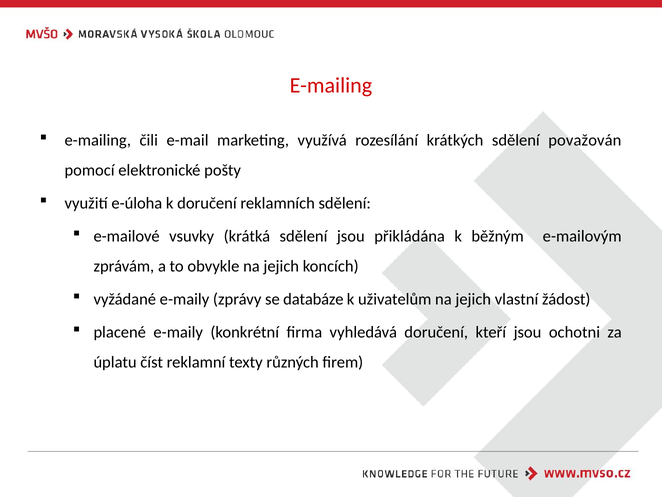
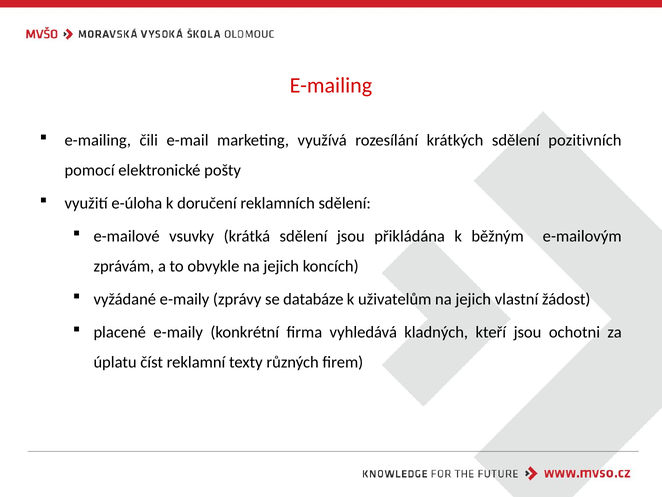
považován: považován -> pozitivních (585, 140)
vyhledává doručení: doručení -> kladných (436, 332)
